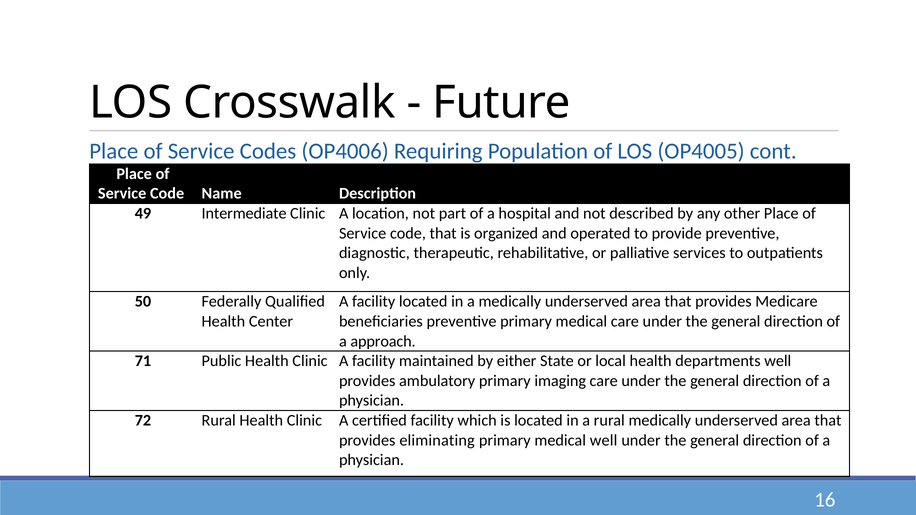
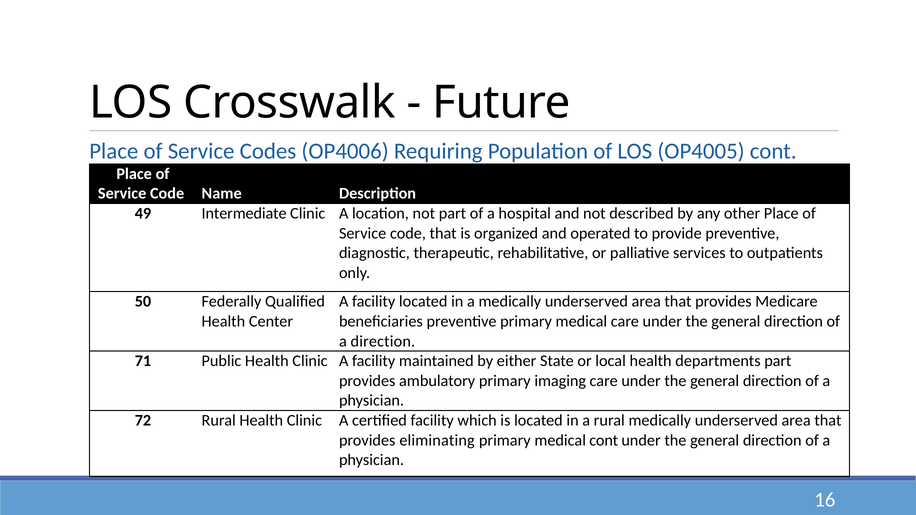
a approach: approach -> direction (383, 341)
departments well: well -> part (778, 361)
medical well: well -> cont (604, 441)
